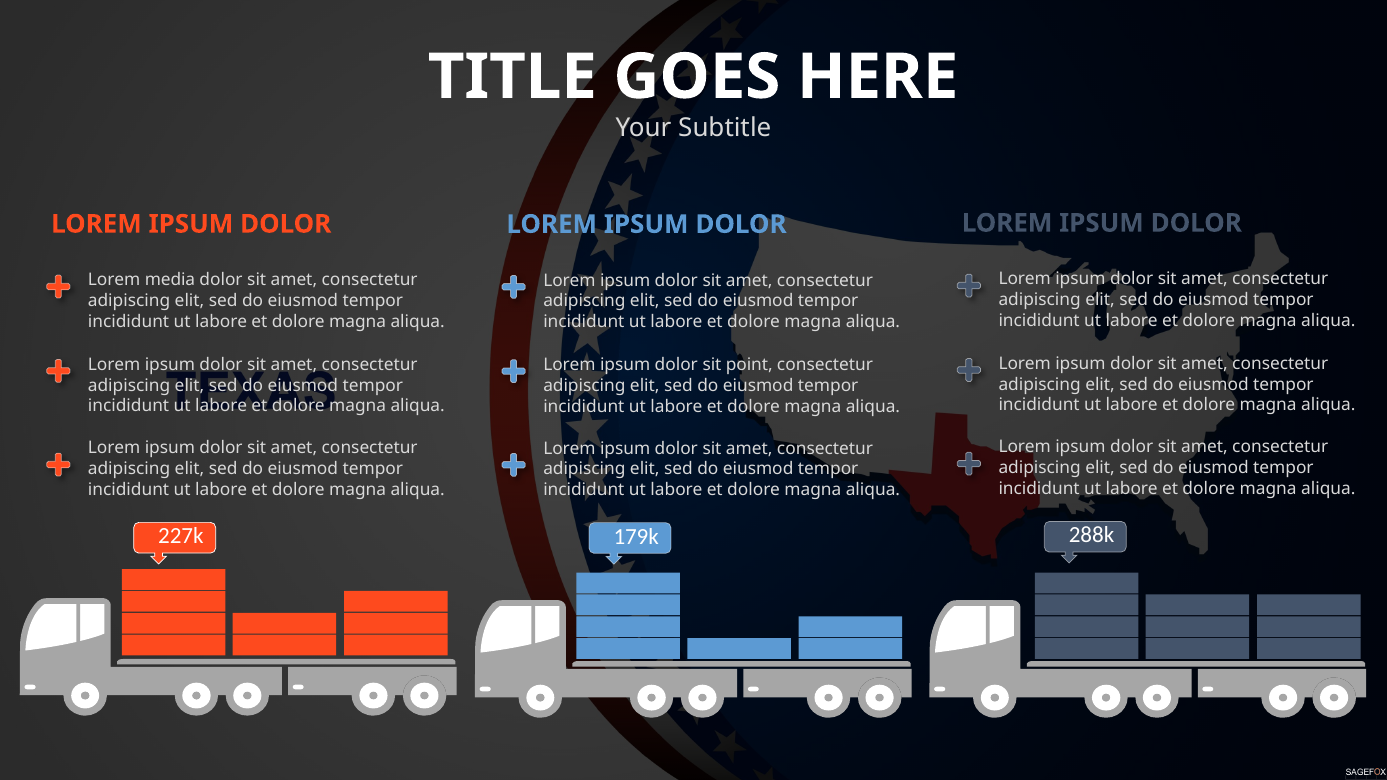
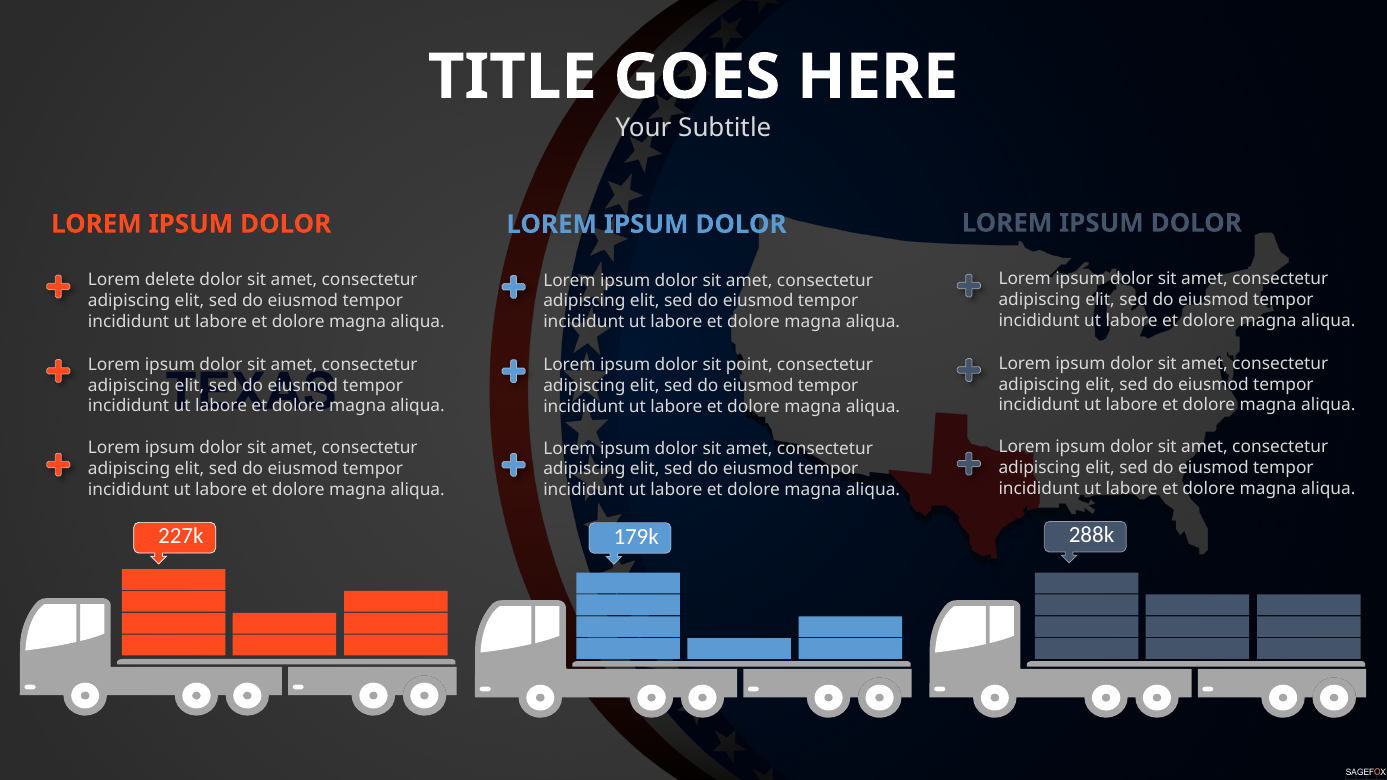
media: media -> delete (170, 280)
